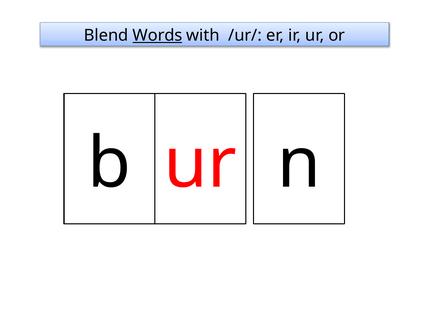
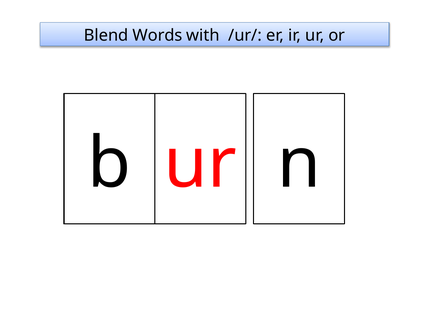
Words underline: present -> none (157, 35)
